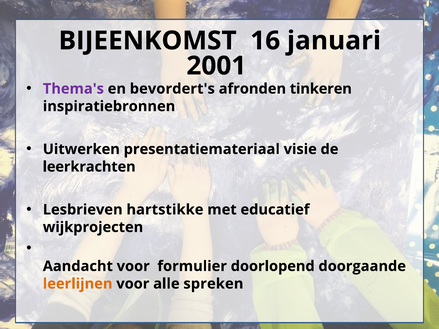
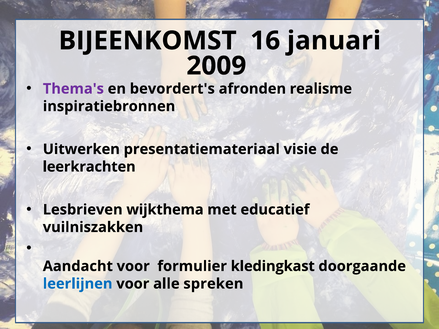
2001: 2001 -> 2009 (216, 66)
tinkeren: tinkeren -> realisme (321, 89)
hartstikke: hartstikke -> wijkthema (165, 210)
wijkprojecten: wijkprojecten -> vuilniszakken (93, 227)
doorlopend: doorlopend -> kledingkast (273, 266)
leerlijnen colour: orange -> blue (78, 284)
